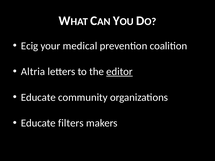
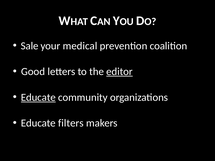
Ecig: Ecig -> Sale (30, 46)
Altria: Altria -> Good (33, 72)
Educate underline: none -> present (38, 98)
